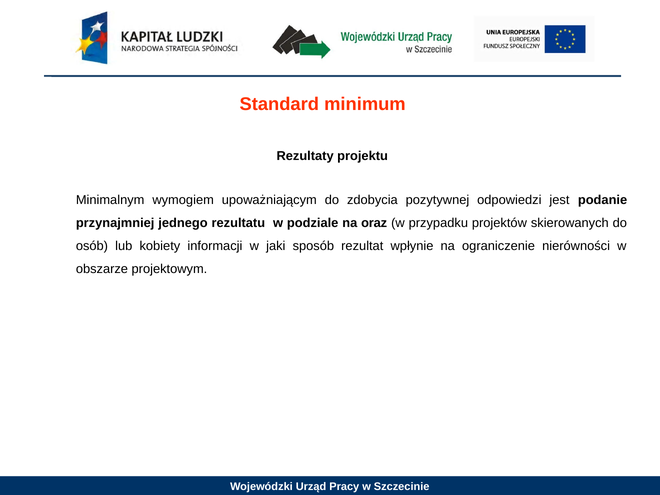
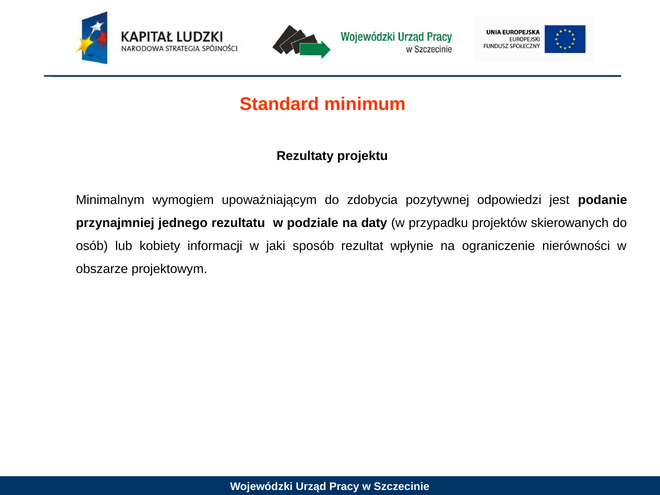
oraz: oraz -> daty (374, 223)
